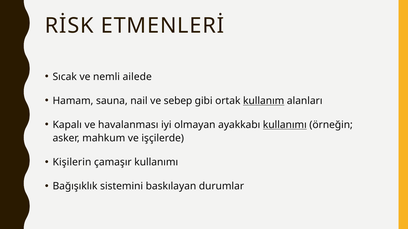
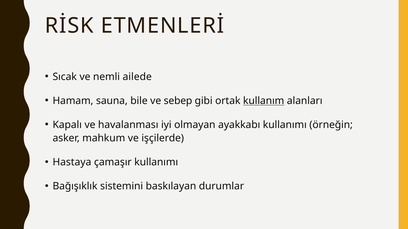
nail: nail -> bile (139, 101)
kullanımı underline: present -> none (285, 125)
Kişilerin: Kişilerin -> Hastaya (72, 163)
